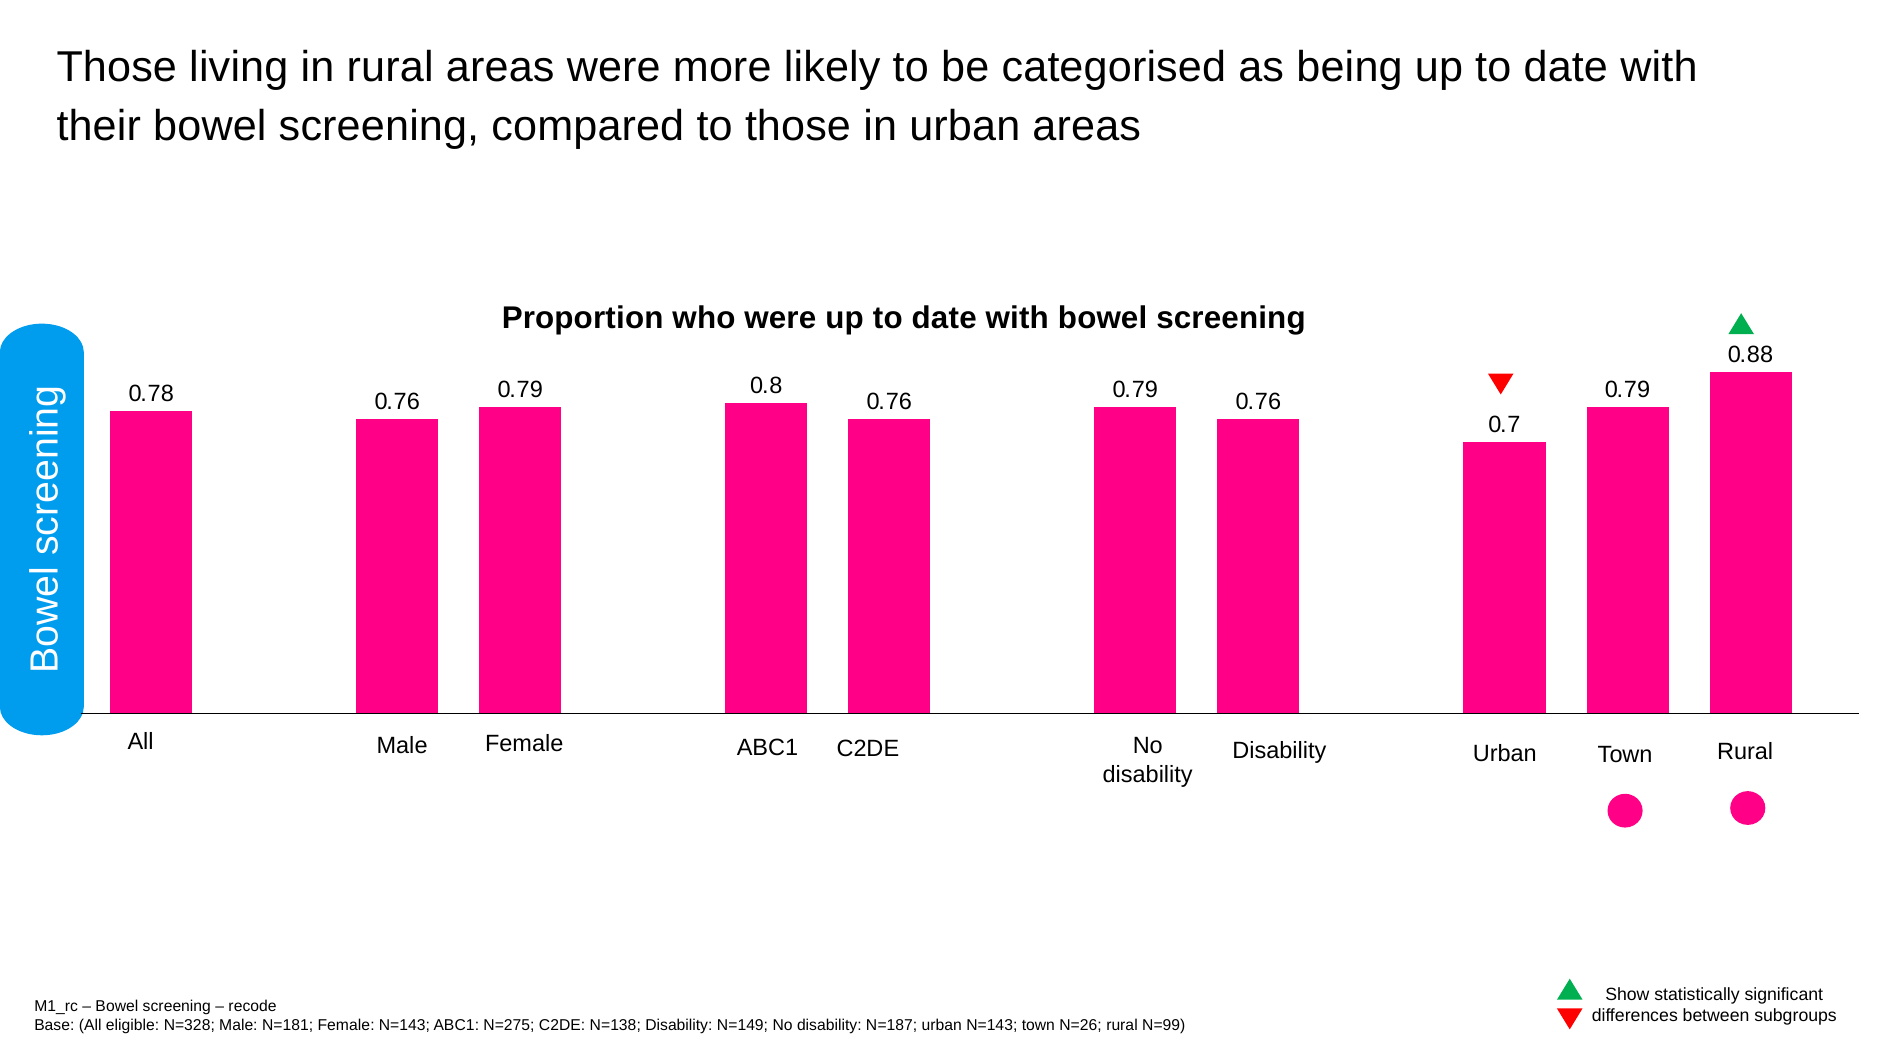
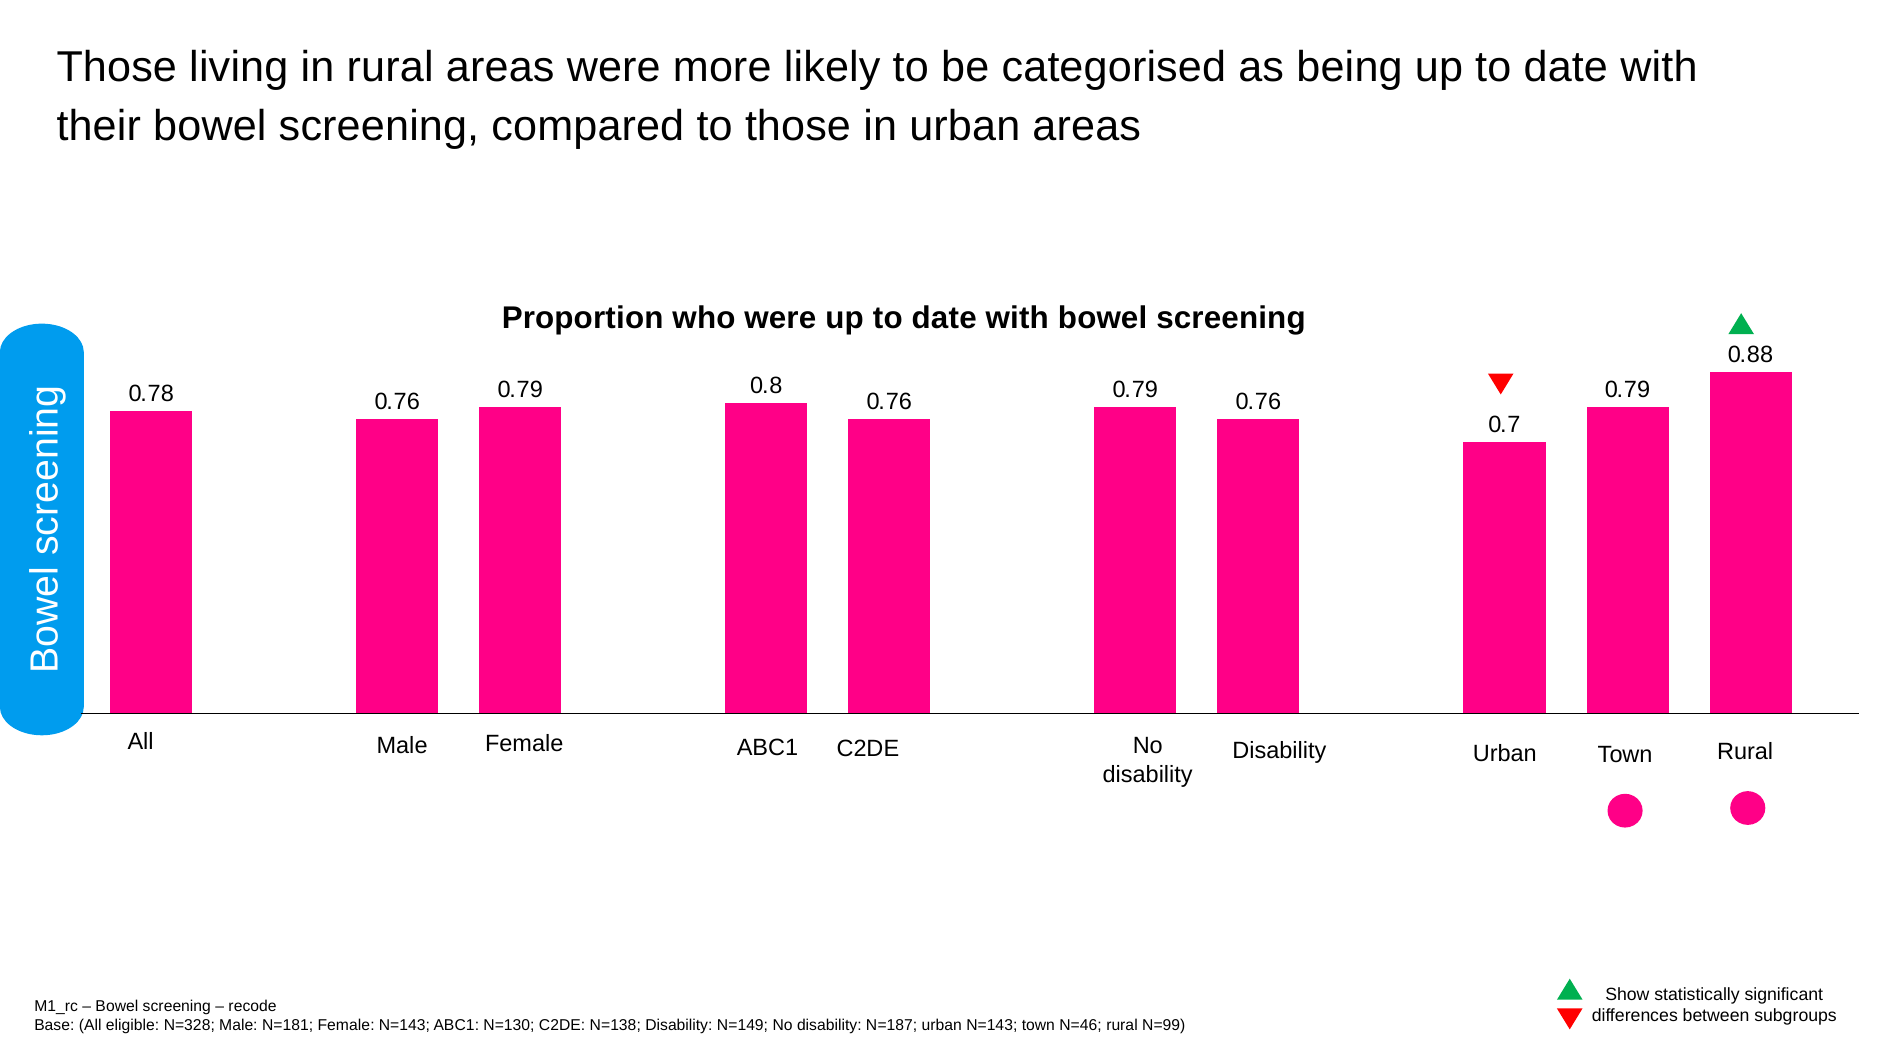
N=275: N=275 -> N=130 (509, 1025)
N=26: N=26 -> N=46 (1081, 1025)
